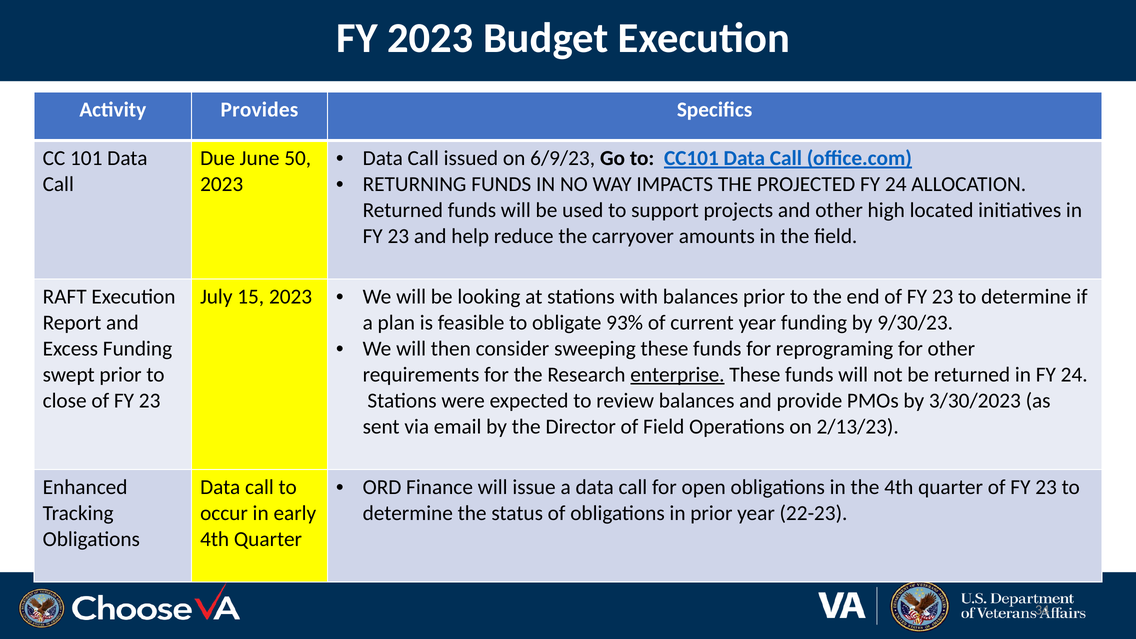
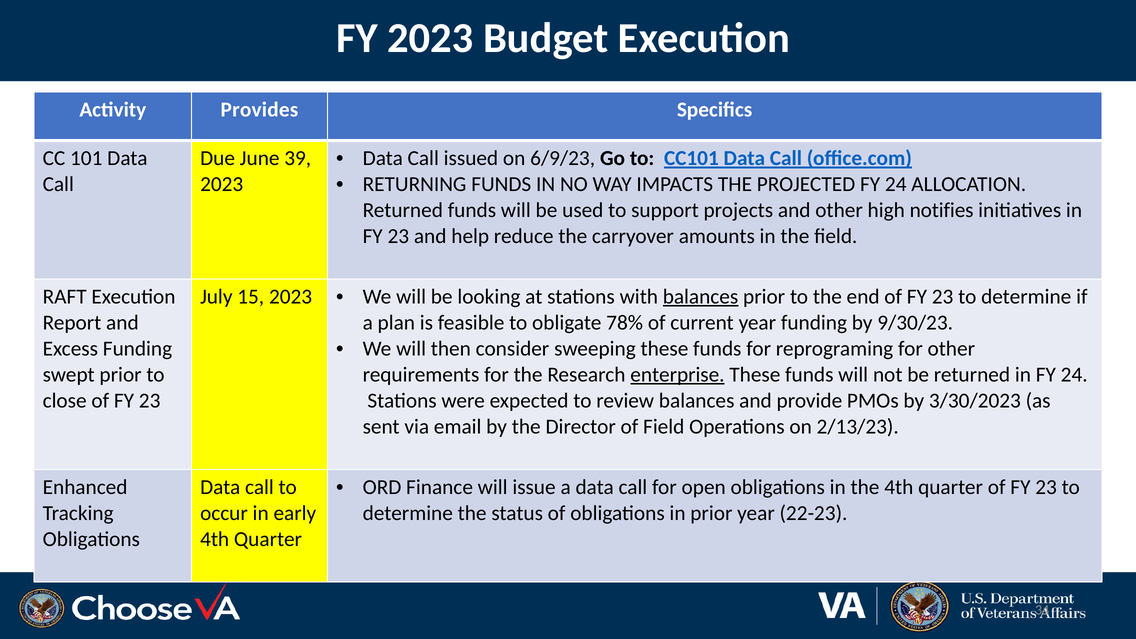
50: 50 -> 39 (298, 158)
located: located -> notifies (942, 210)
balances underline: none -> present (701, 297)
93%: 93% -> 78% (625, 323)
